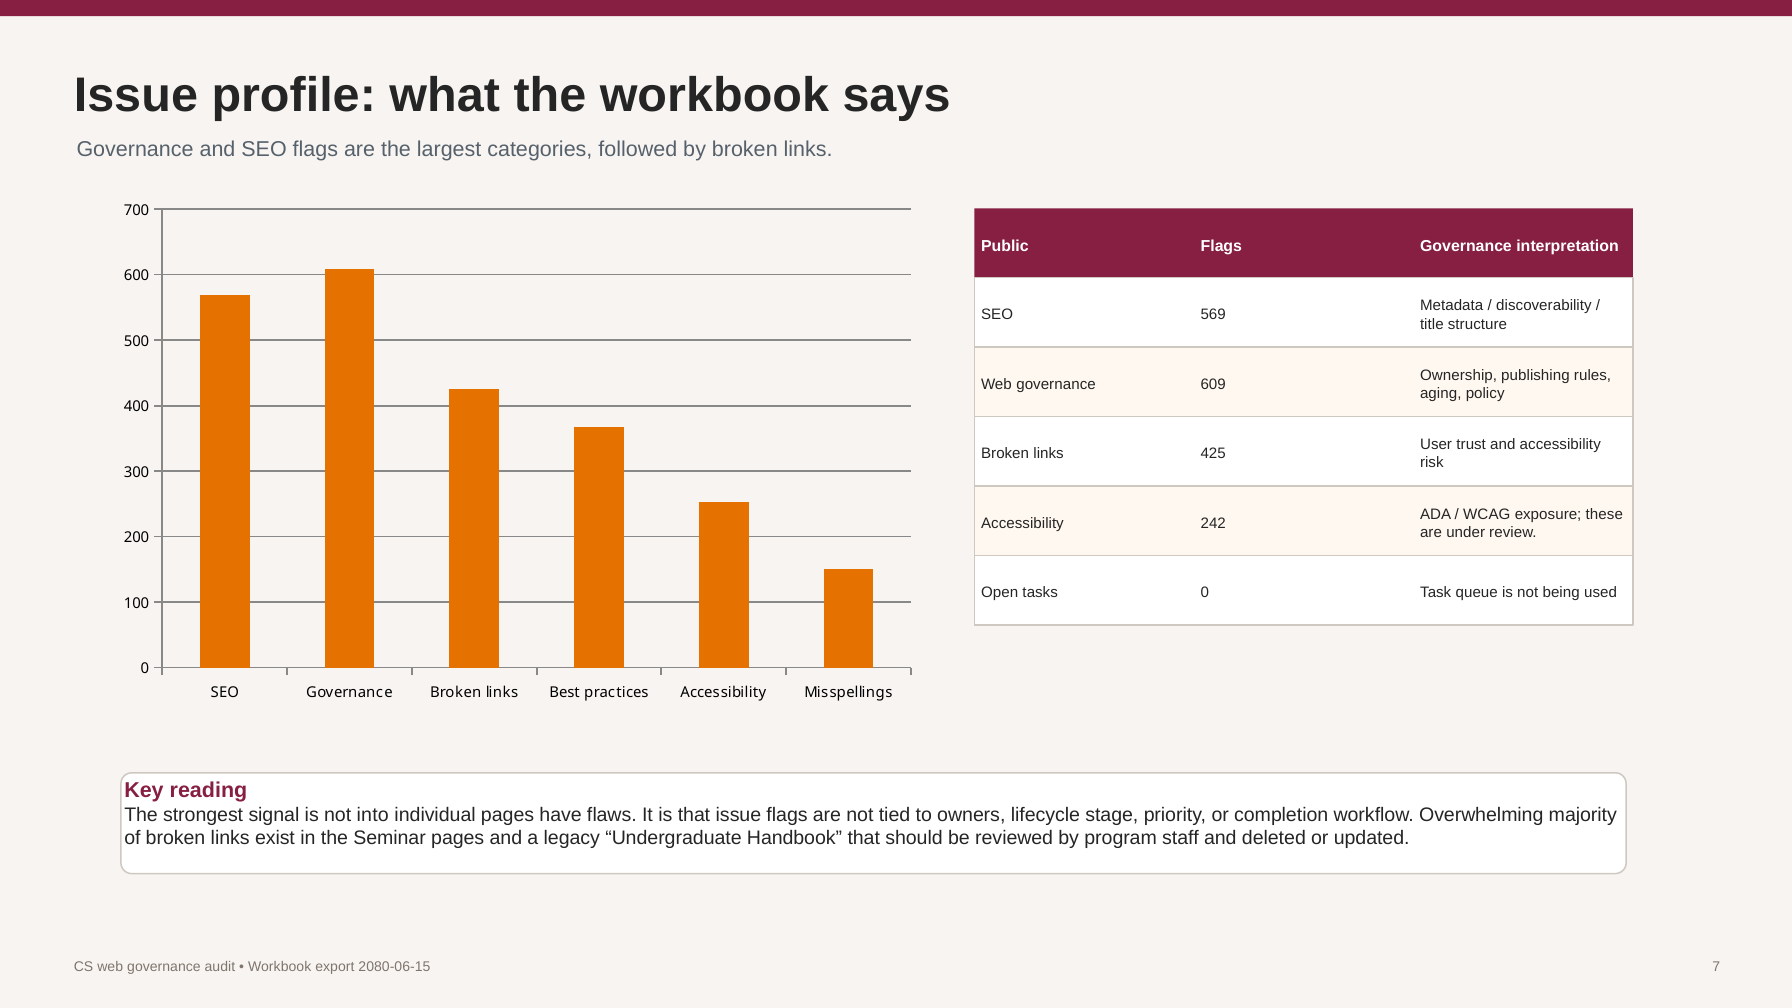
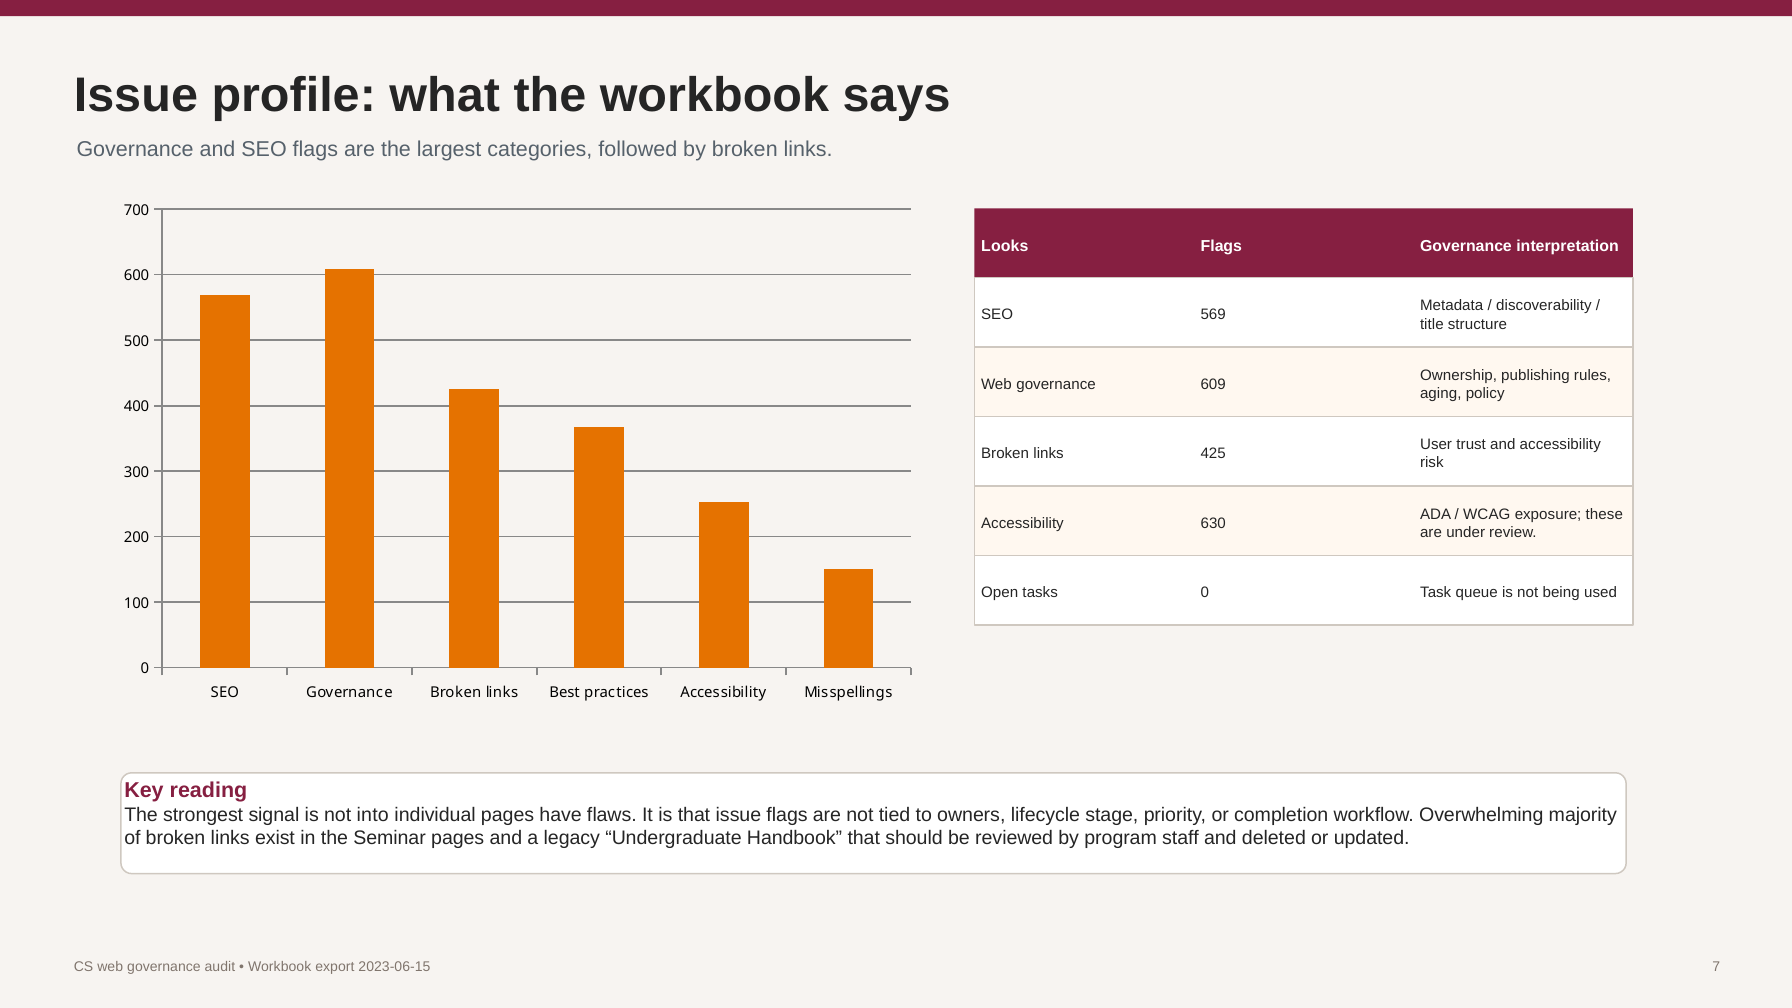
Public: Public -> Looks (1005, 246)
242: 242 -> 630 (1213, 523)
2080-06-15: 2080-06-15 -> 2023-06-15 (394, 967)
